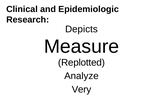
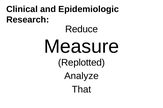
Depicts: Depicts -> Reduce (82, 29)
Very: Very -> That (81, 90)
